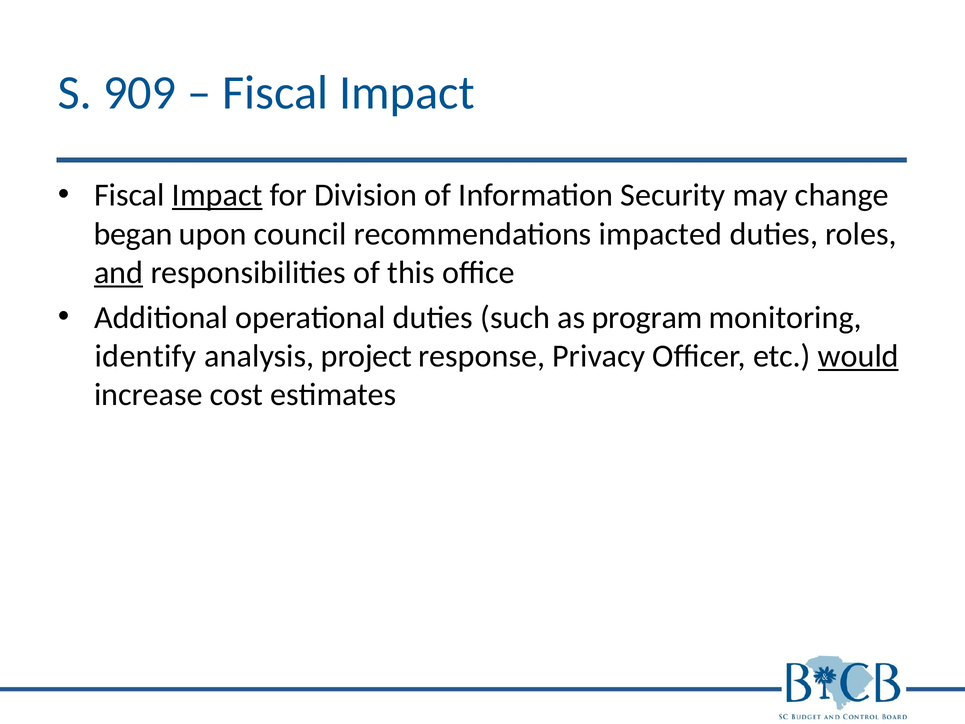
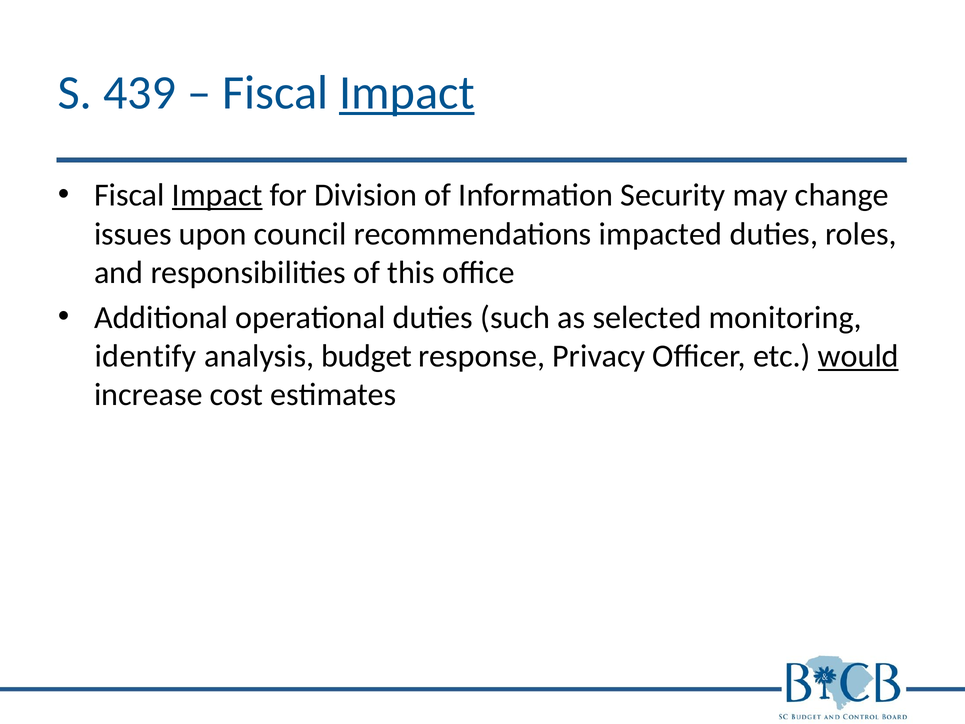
909: 909 -> 439 (140, 93)
Impact underline: none -> present (407, 93)
began: began -> issues (133, 234)
and underline: present -> none (119, 272)
program: program -> selected (647, 317)
project: project -> budget (367, 356)
